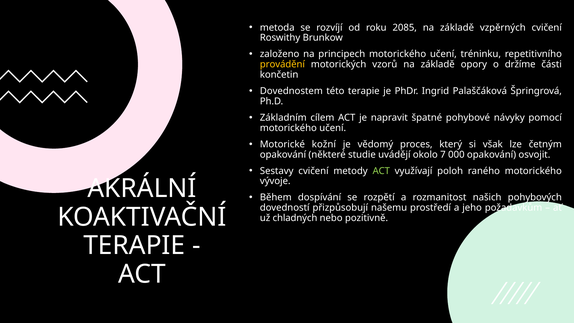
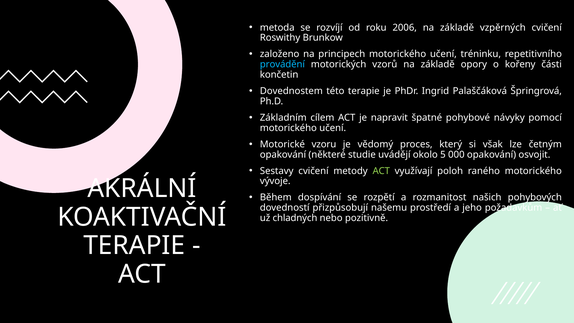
2085: 2085 -> 2006 (405, 28)
provádění colour: yellow -> light blue (282, 64)
držíme: držíme -> kořeny (520, 64)
kožní: kožní -> vzoru (324, 144)
7: 7 -> 5 (443, 155)
